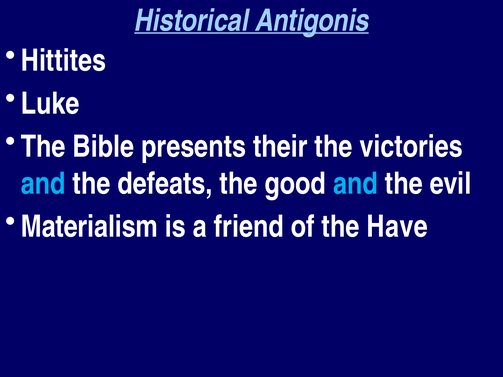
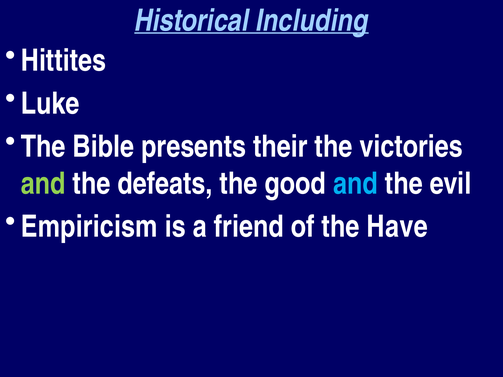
Antigonis: Antigonis -> Including (312, 21)
and colour: light blue -> light green (43, 184)
Materialism: Materialism -> Empiricism (89, 227)
